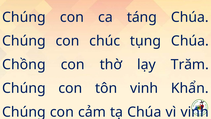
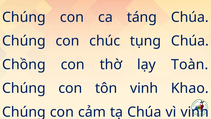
Trăm: Trăm -> Toàn (190, 64)
Khẩn: Khẩn -> Khao (190, 88)
